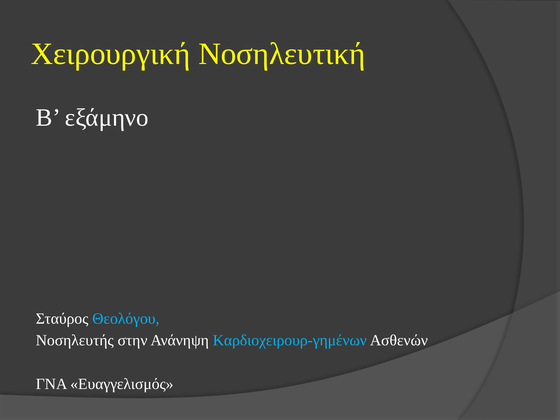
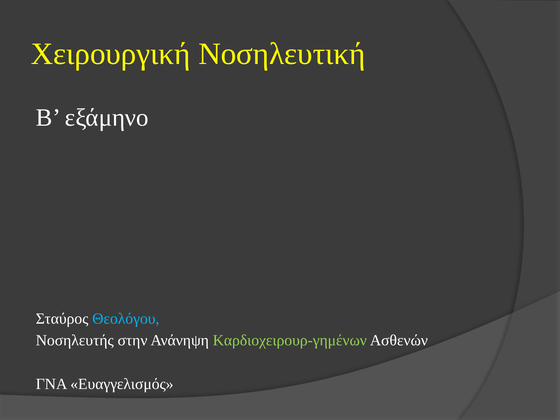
Καρδιοχειρουρ-γημένων colour: light blue -> light green (290, 340)
